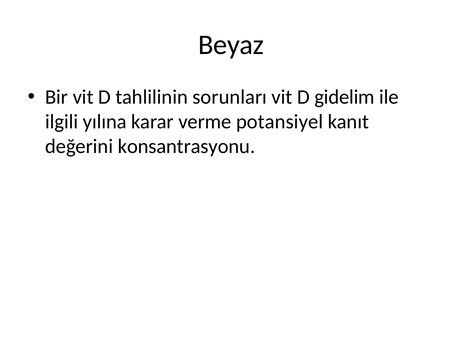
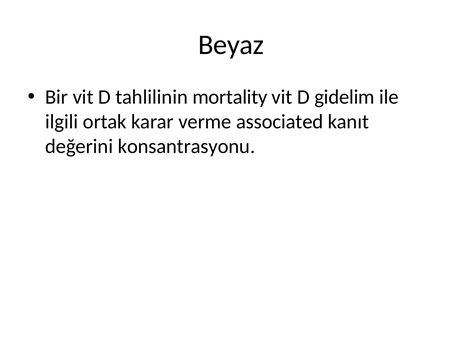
sorunları: sorunları -> mortality (230, 97)
yılına: yılına -> ortak (105, 122)
potansiyel: potansiyel -> associated (280, 122)
